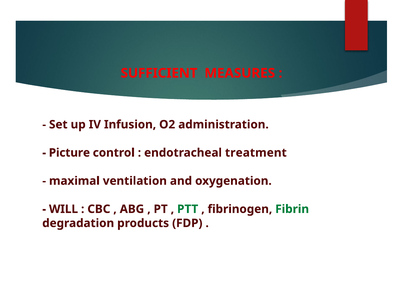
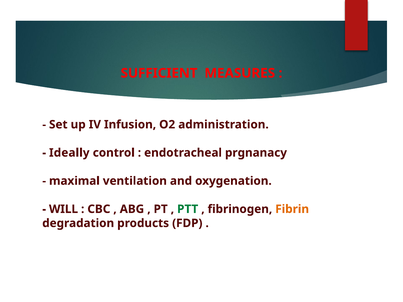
Picture: Picture -> Ideally (69, 153)
treatment: treatment -> prgnanacy (256, 153)
Fibrin colour: green -> orange (292, 209)
